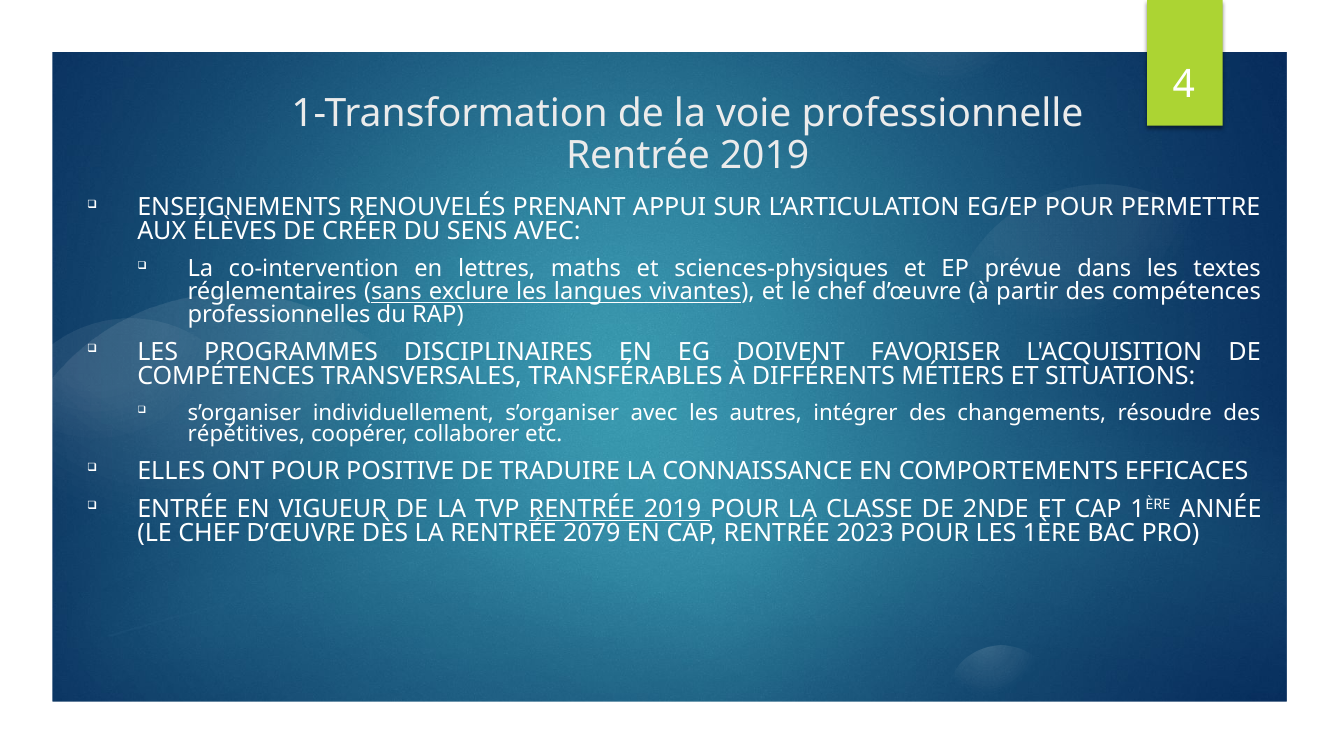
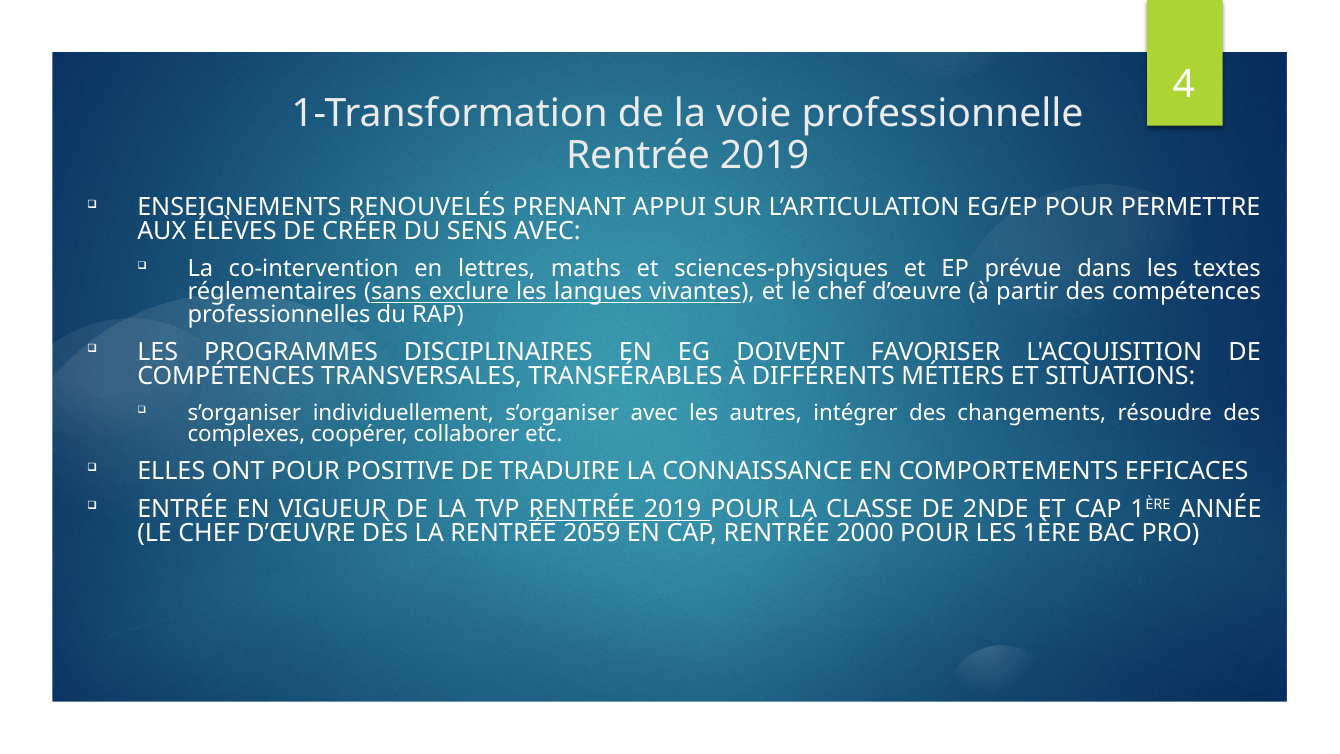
répétitives: répétitives -> complexes (246, 434)
2079: 2079 -> 2059 (592, 533)
2023: 2023 -> 2000 (865, 533)
